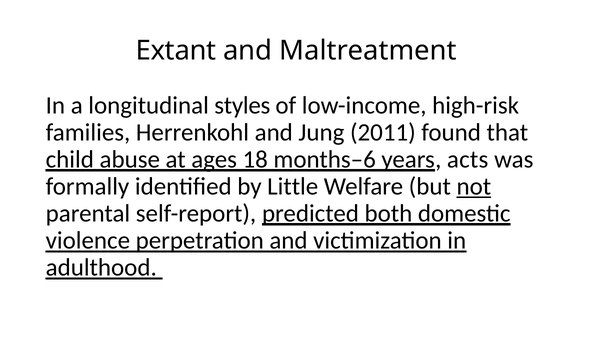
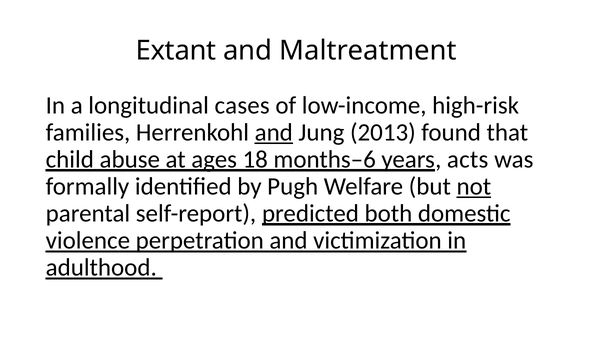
styles: styles -> cases (242, 105)
and underline: none -> present (274, 132)
2011: 2011 -> 2013 (383, 132)
Little: Little -> Pugh (293, 186)
